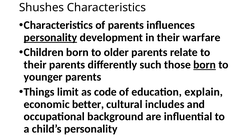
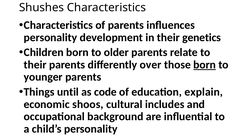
personality underline: present -> none (50, 38)
warfare: warfare -> genetics (202, 38)
such: such -> over (151, 65)
limit: limit -> until (68, 92)
better: better -> shoos (88, 105)
